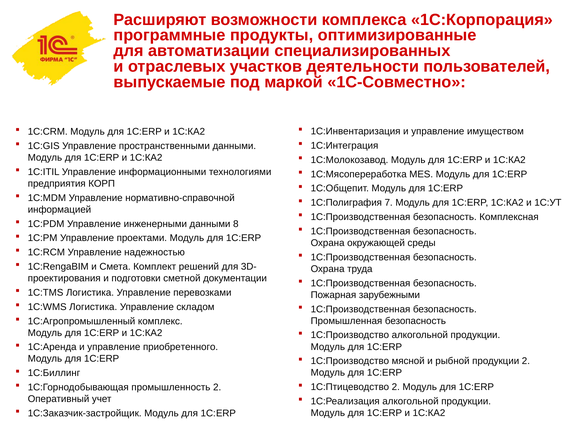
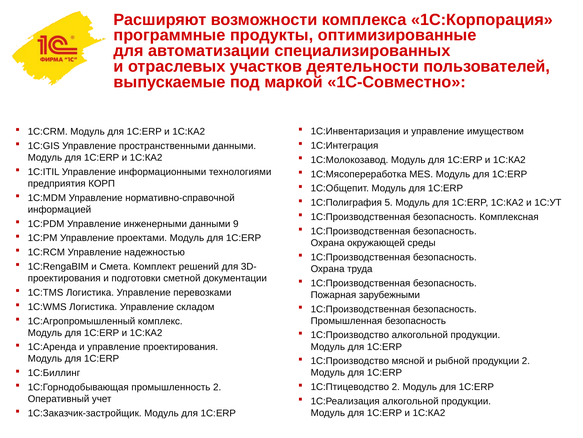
7: 7 -> 5 (389, 202)
8: 8 -> 9 (236, 223)
управление приобретенного: приобретенного -> проектирования (181, 347)
